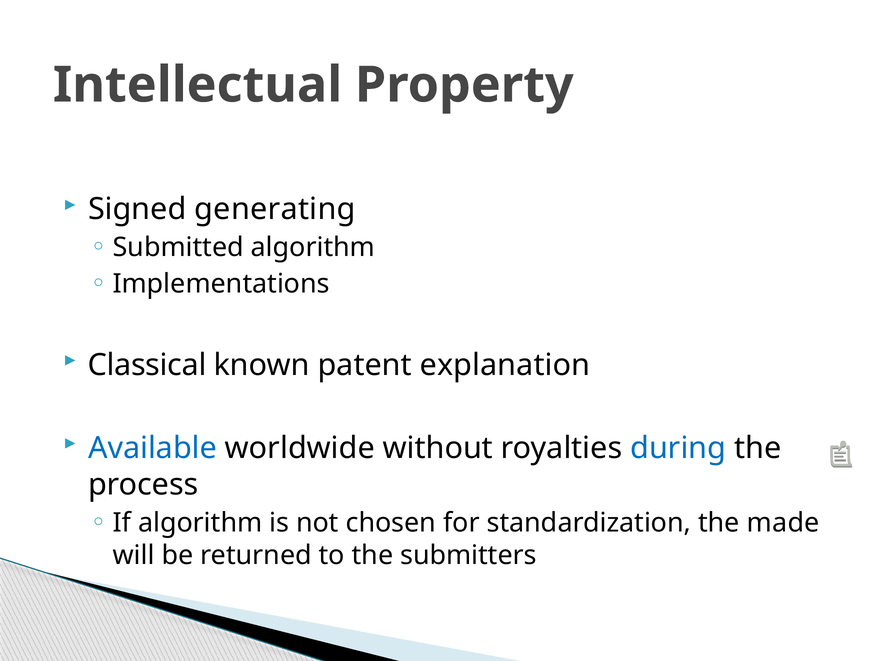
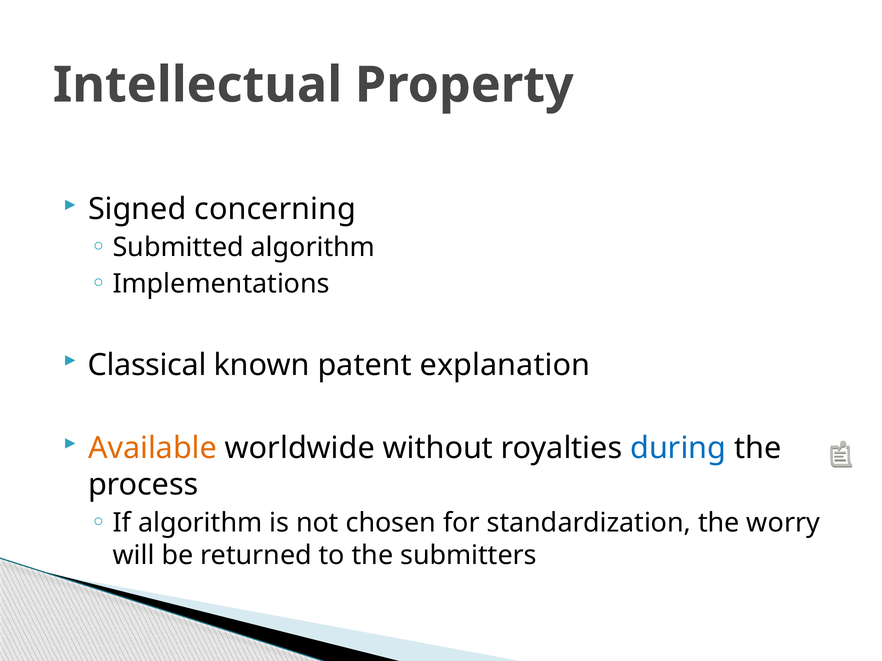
generating: generating -> concerning (275, 209)
Available colour: blue -> orange (153, 448)
made: made -> worry (783, 523)
